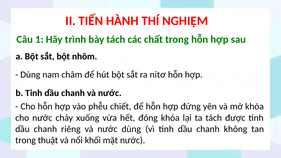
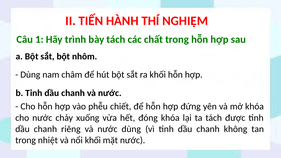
ra nitơ: nitơ -> khối (158, 75)
thuật: thuật -> nhiệt (48, 140)
